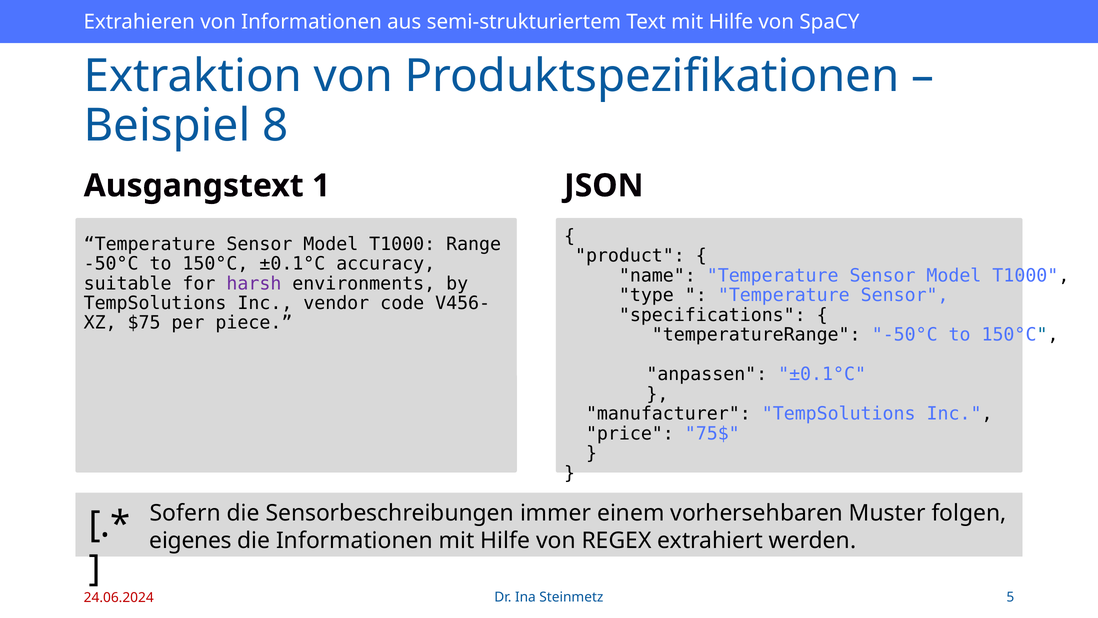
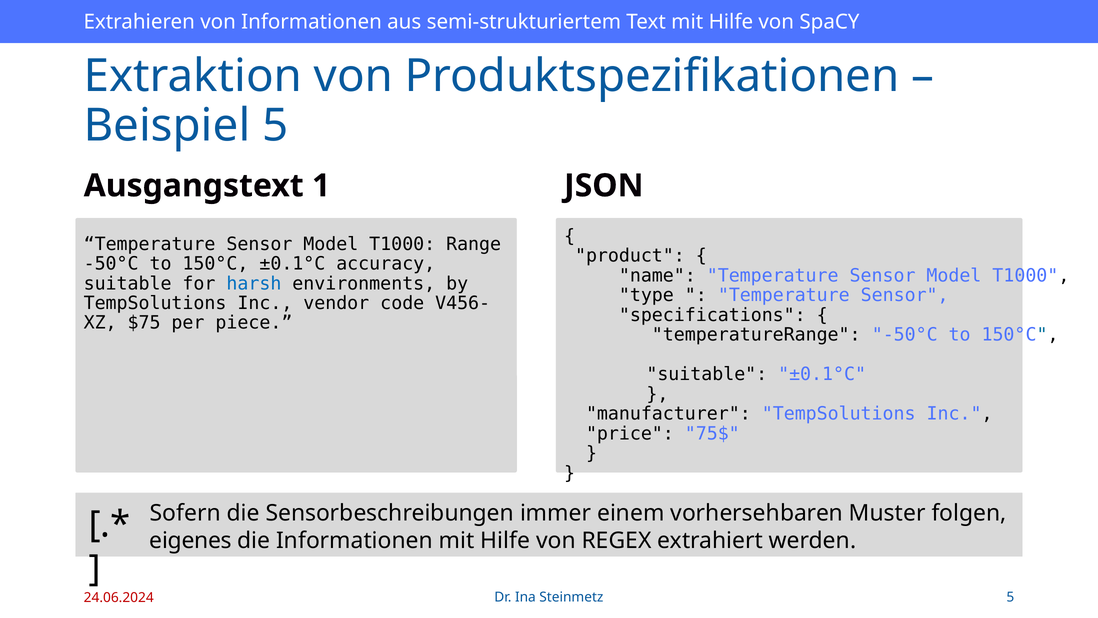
Beispiel 8: 8 -> 5 (275, 126)
harsh colour: purple -> blue (254, 283)
anpassen: anpassen -> suitable (707, 374)
